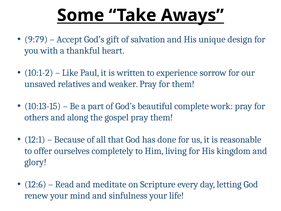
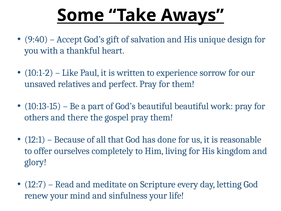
9:79: 9:79 -> 9:40 (36, 39)
weaker: weaker -> perfect (123, 84)
beautiful complete: complete -> beautiful (192, 106)
along: along -> there (78, 117)
12:6: 12:6 -> 12:7 (35, 184)
